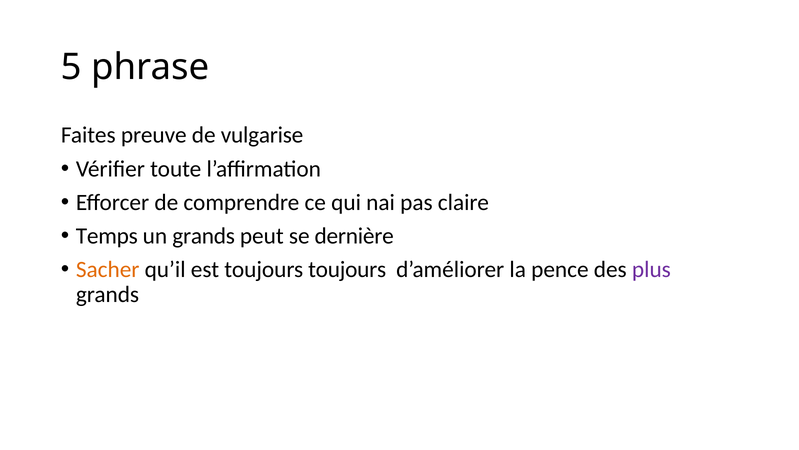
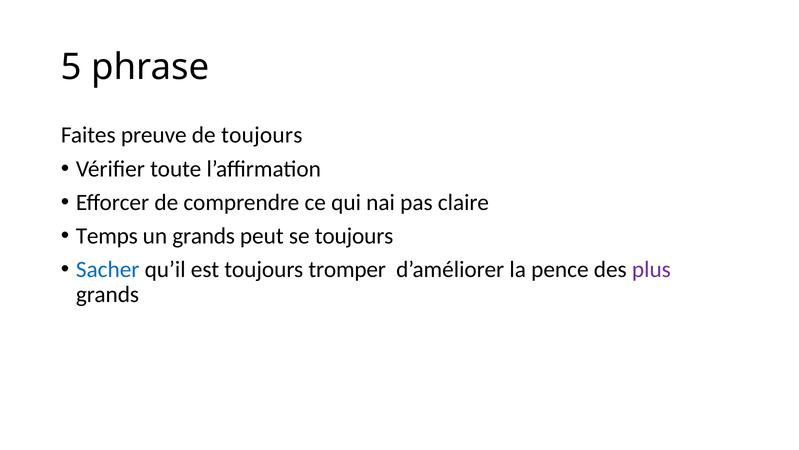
de vulgarise: vulgarise -> toujours (262, 135)
se dernière: dernière -> toujours (354, 236)
Sacher colour: orange -> blue (108, 269)
toujours toujours: toujours -> tromper (347, 269)
